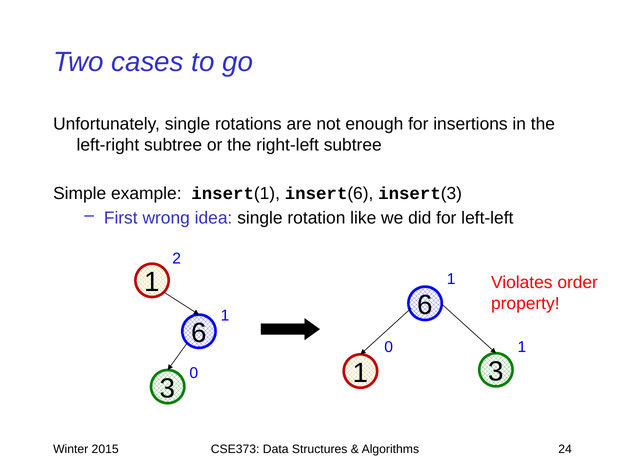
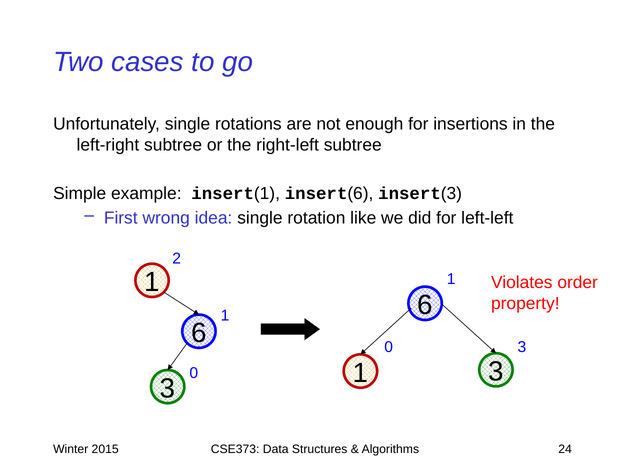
1: 1 -> 3 (522, 347)
